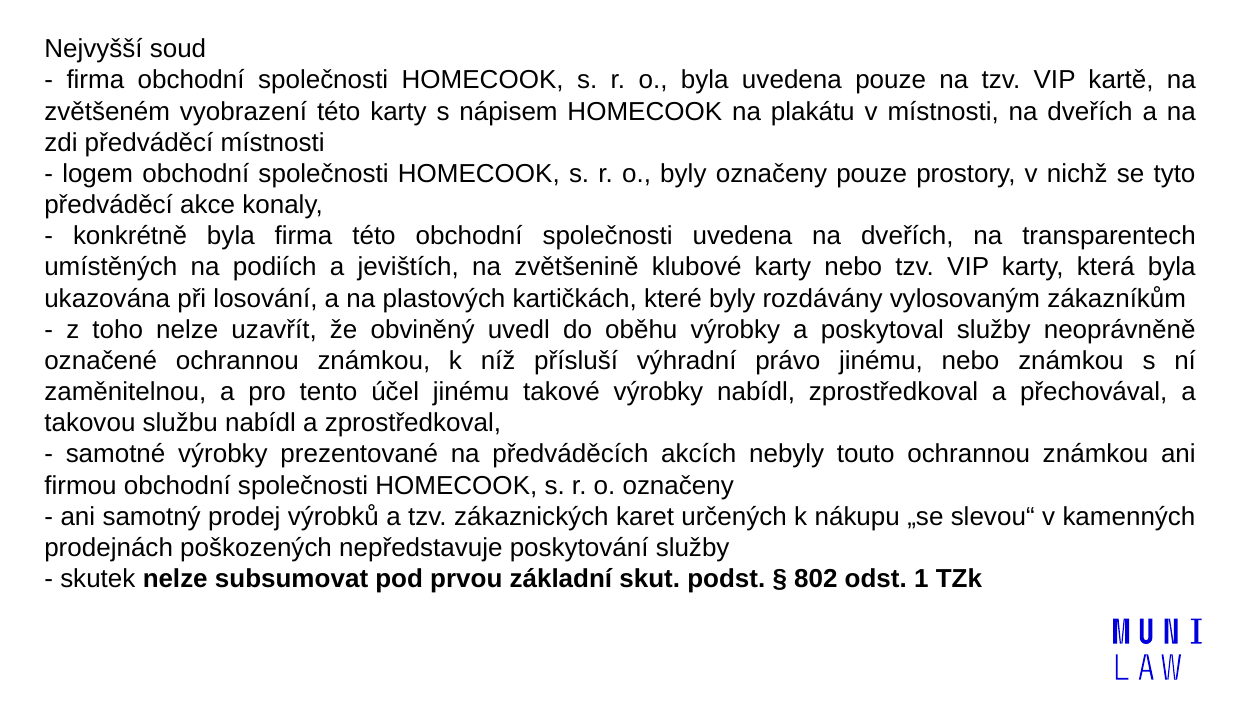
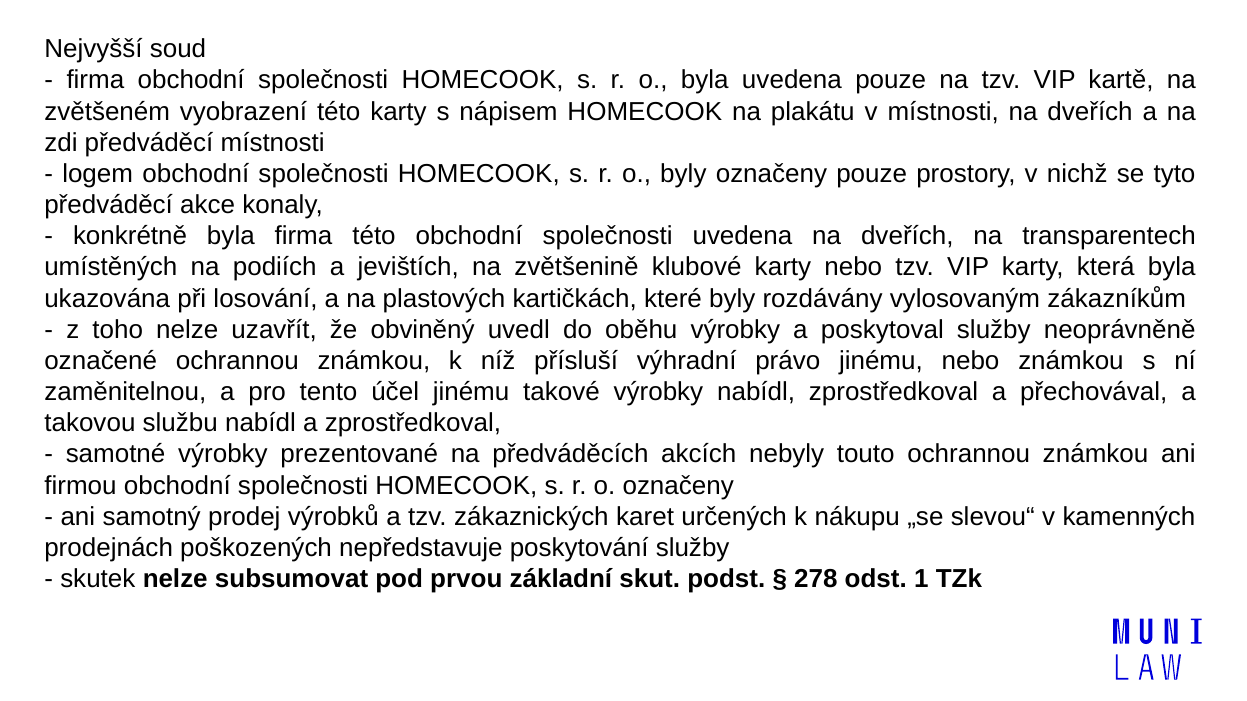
802: 802 -> 278 (816, 579)
